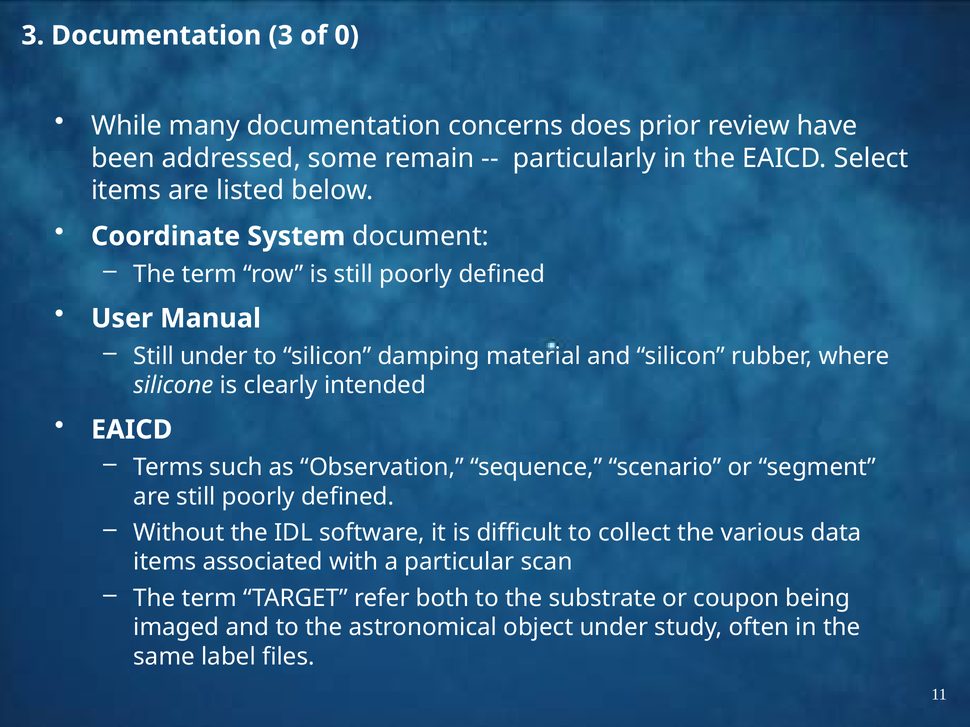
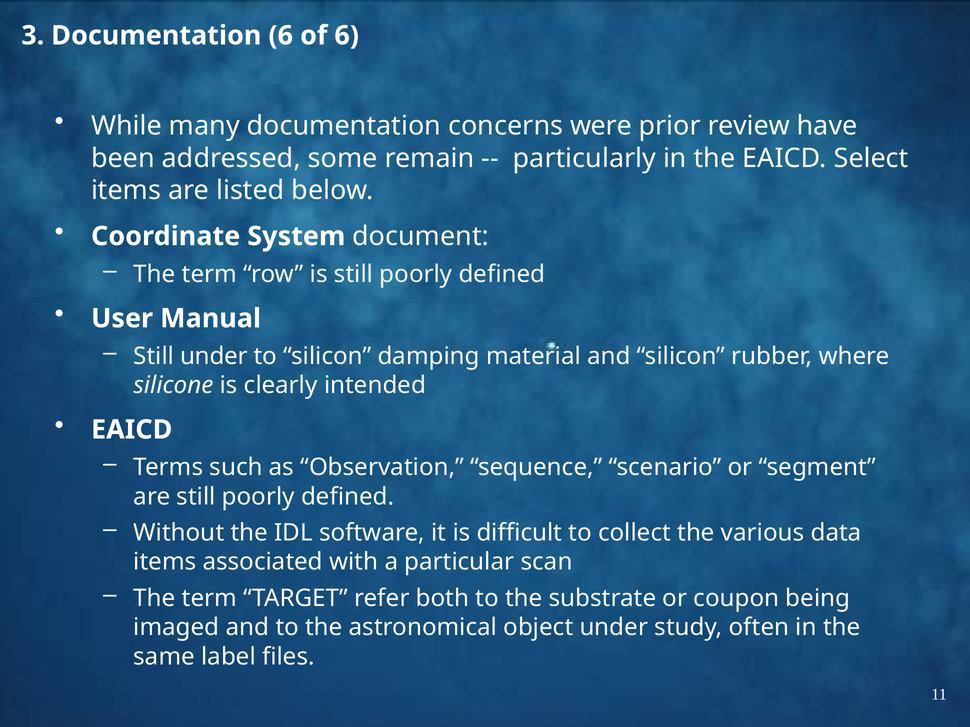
Documentation 3: 3 -> 6 (281, 36)
of 0: 0 -> 6 (347, 36)
does: does -> were (601, 126)
